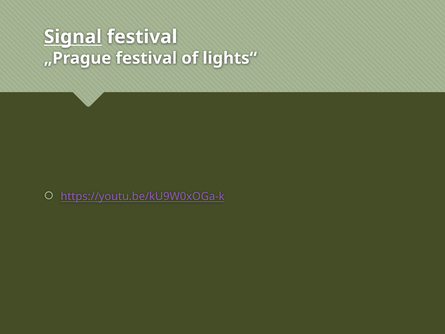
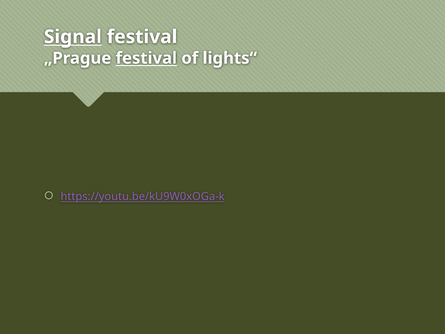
festival underline: none -> present (146, 58)
